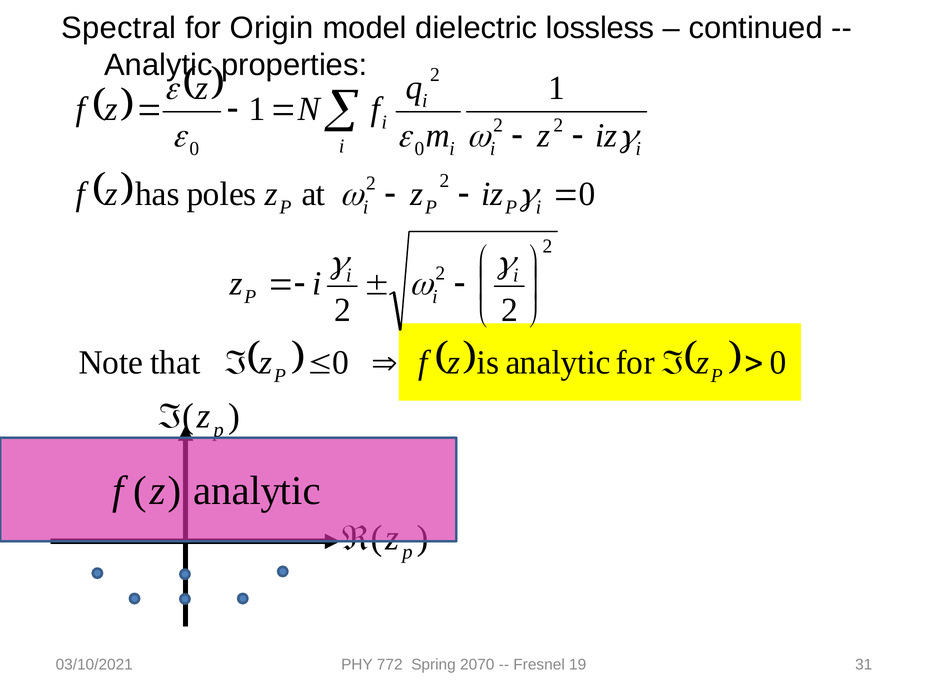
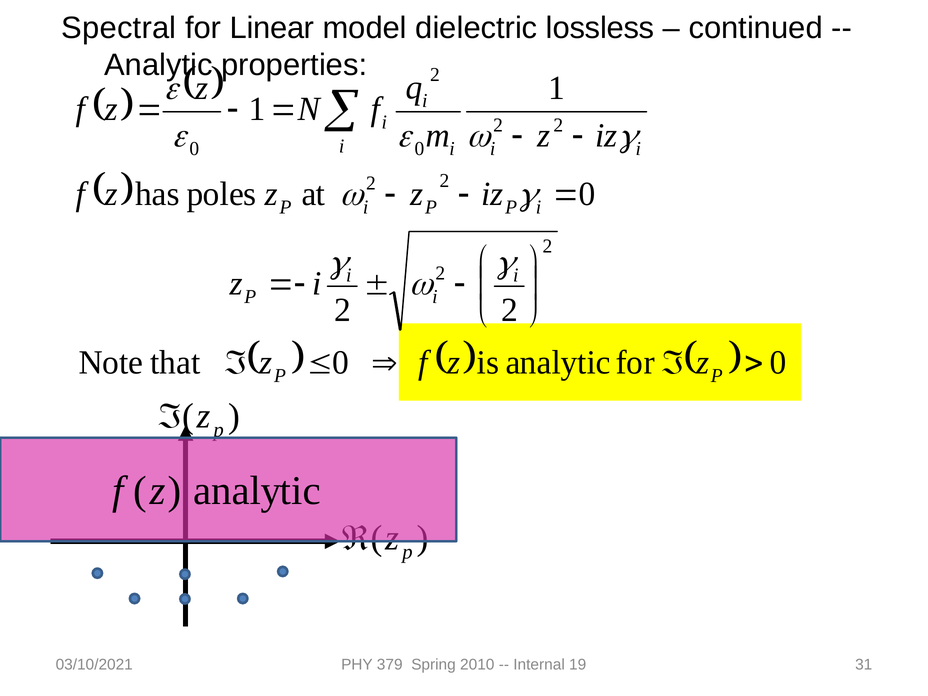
Origin: Origin -> Linear (272, 28)
772: 772 -> 379 (390, 665)
2070: 2070 -> 2010 (477, 665)
Fresnel: Fresnel -> Internal (539, 665)
